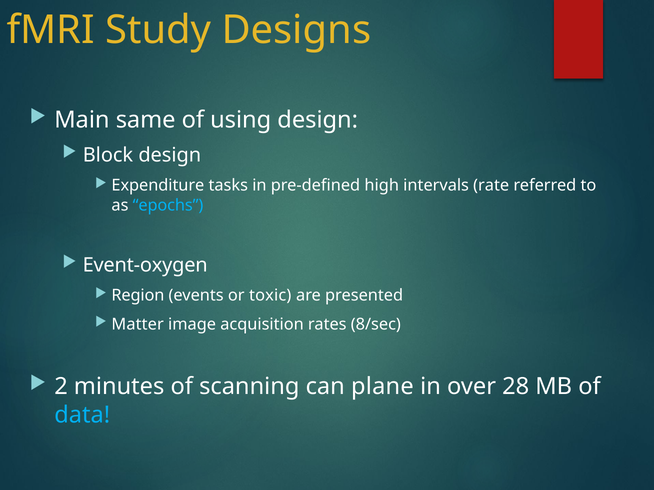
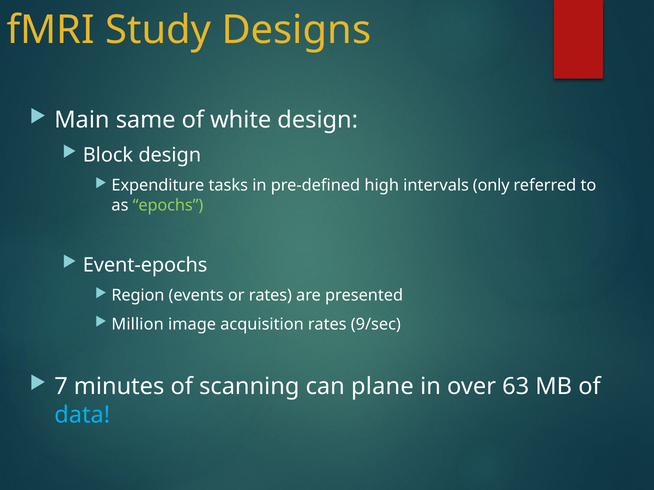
using: using -> white (241, 120)
rate: rate -> only (491, 186)
epochs colour: light blue -> light green (168, 205)
Event-oxygen: Event-oxygen -> Event-epochs (145, 265)
or toxic: toxic -> rates (270, 296)
Matter: Matter -> Million (138, 325)
8/sec: 8/sec -> 9/sec (376, 325)
2: 2 -> 7 (61, 387)
28: 28 -> 63 (516, 387)
